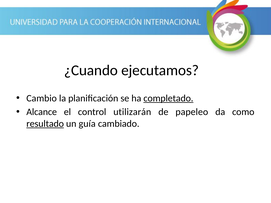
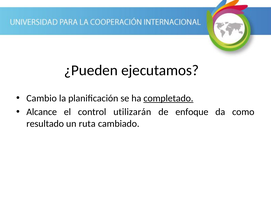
¿Cuando: ¿Cuando -> ¿Pueden (91, 71)
papeleo: papeleo -> enfoque (192, 112)
resultado underline: present -> none (45, 124)
guía: guía -> ruta (87, 124)
